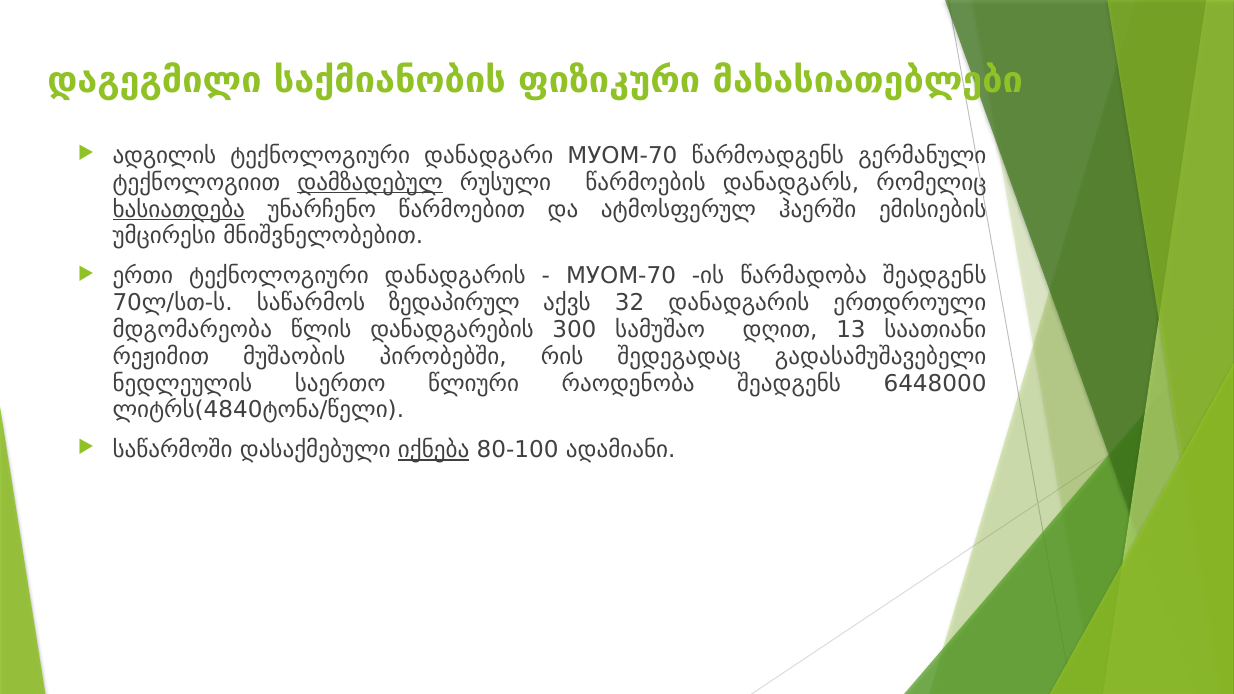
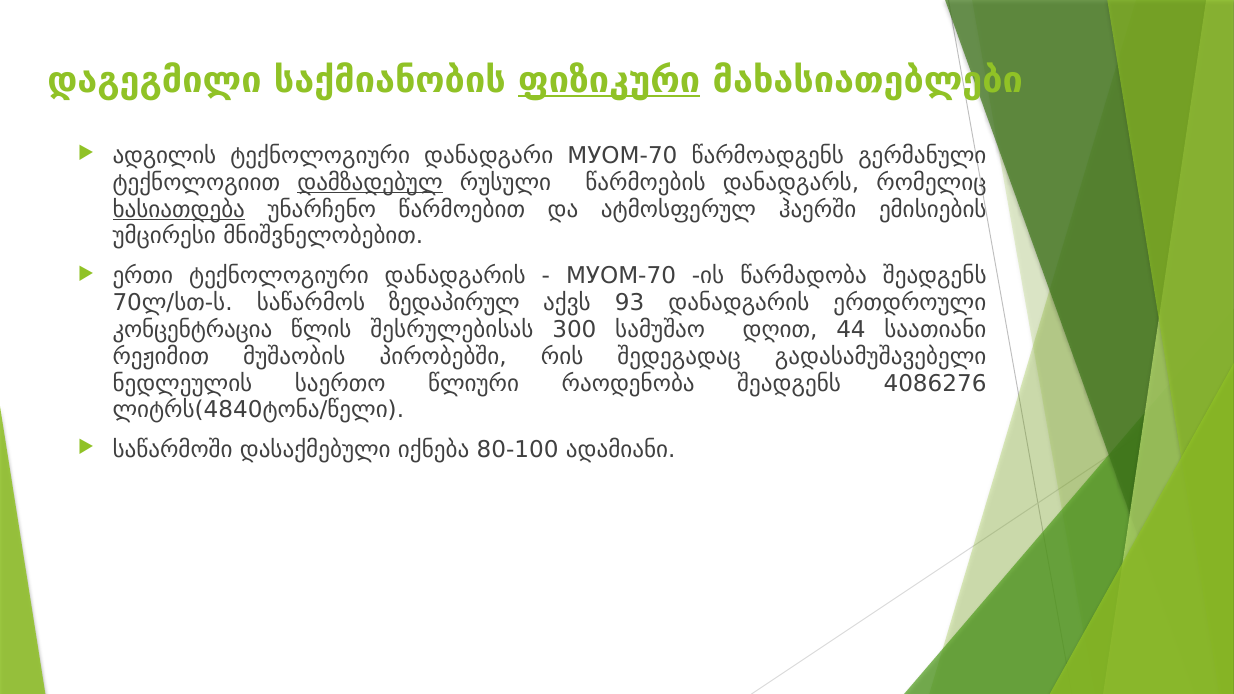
ფიზიკური underline: none -> present (609, 80)
32: 32 -> 93 (630, 303)
მდგომარეობა: მდგომარეობა -> კონცენტრაცია (192, 330)
დანადგარების: დანადგარების -> შესრულებისას (452, 330)
13: 13 -> 44 (851, 330)
6448000: 6448000 -> 4086276 (935, 383)
იქნება underline: present -> none (434, 450)
